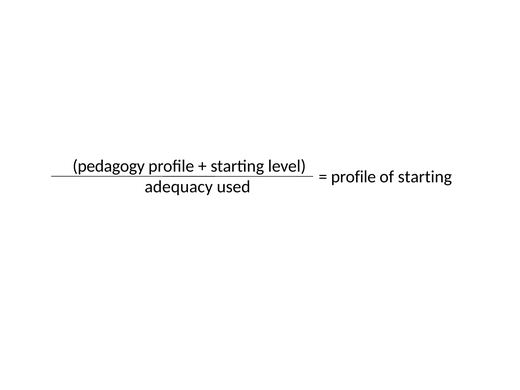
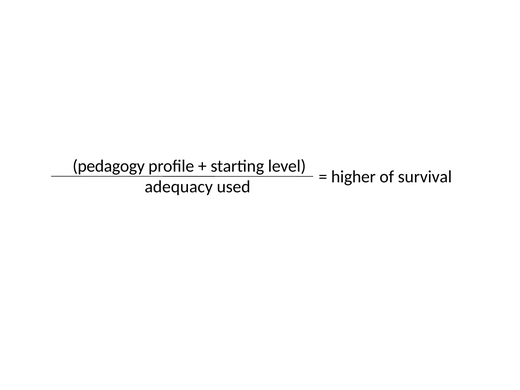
profile: profile -> higher (353, 177)
of starting: starting -> survival (425, 177)
